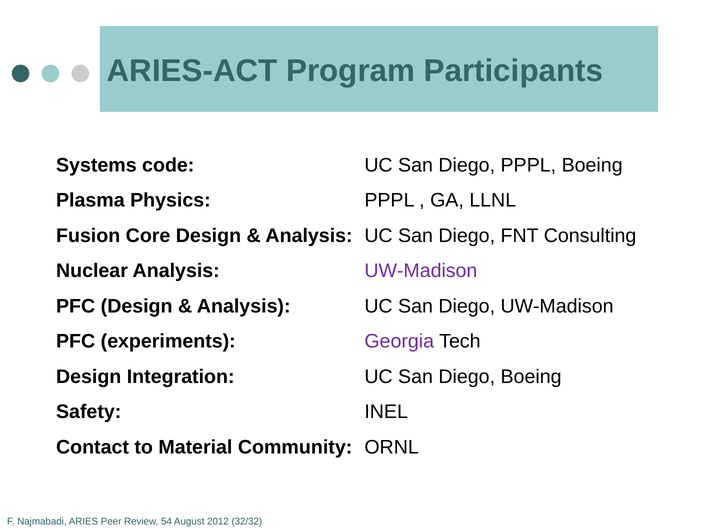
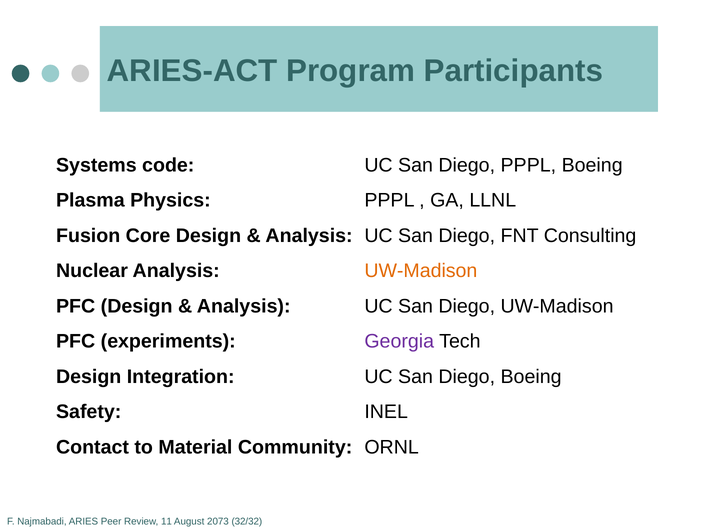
UW-Madison colour: purple -> orange (421, 271)
54: 54 -> 11 (166, 521)
2012: 2012 -> 2073 (218, 521)
